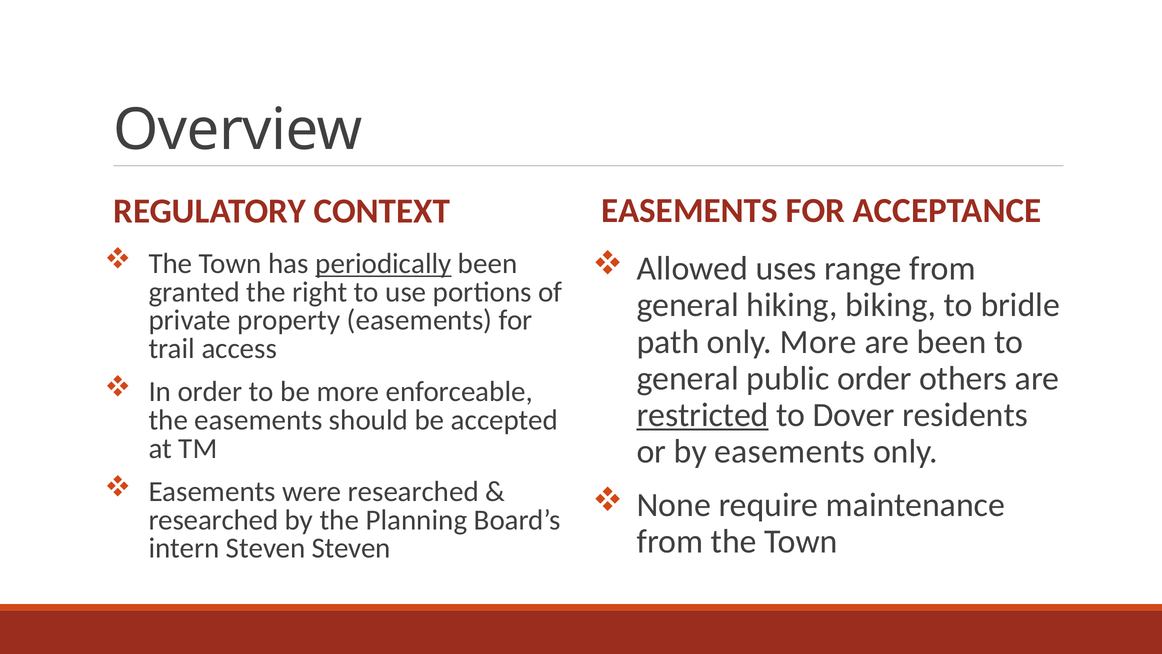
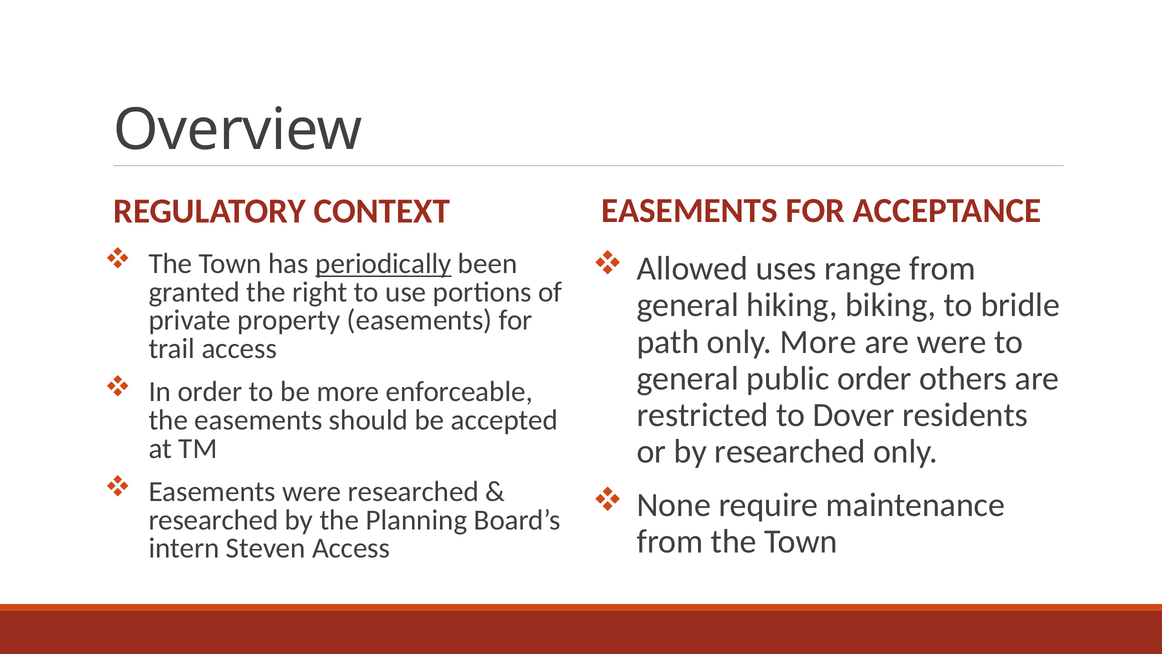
are been: been -> were (952, 342)
restricted underline: present -> none (703, 415)
by easements: easements -> researched (790, 451)
Steven Steven: Steven -> Access (351, 548)
